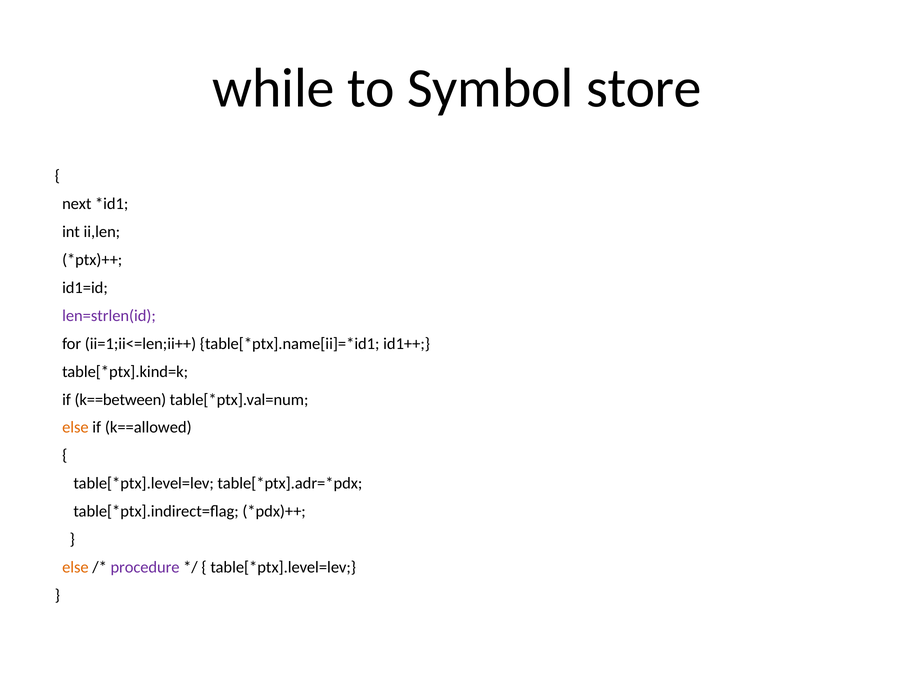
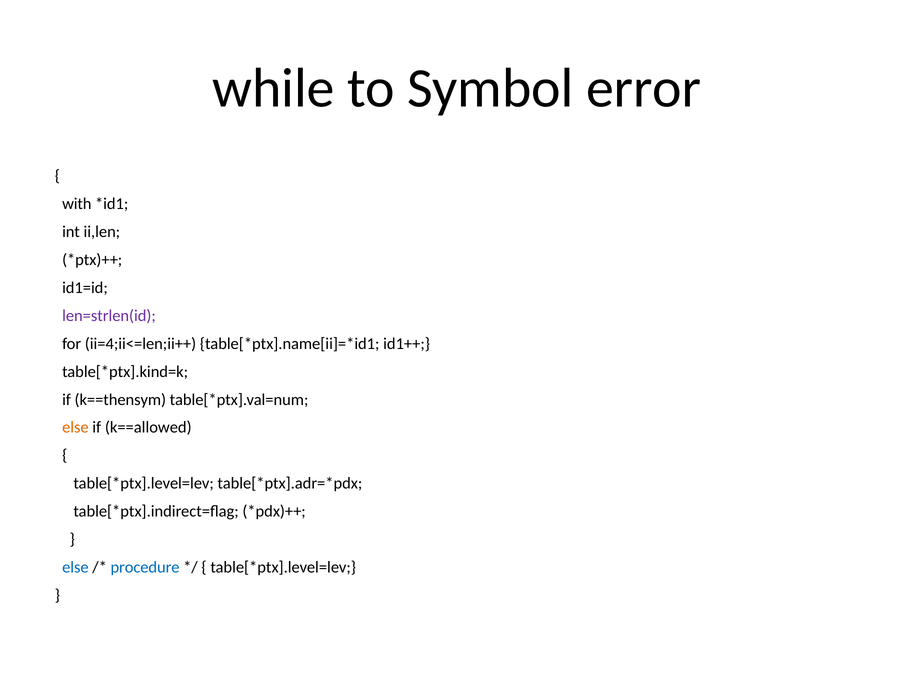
store: store -> error (644, 88)
next: next -> with (77, 204)
ii=1;ii<=len;ii++: ii=1;ii<=len;ii++ -> ii=4;ii<=len;ii++ (141, 343)
k==between: k==between -> k==thensym (120, 399)
else colour: orange -> blue (75, 567)
procedure colour: purple -> blue (145, 567)
